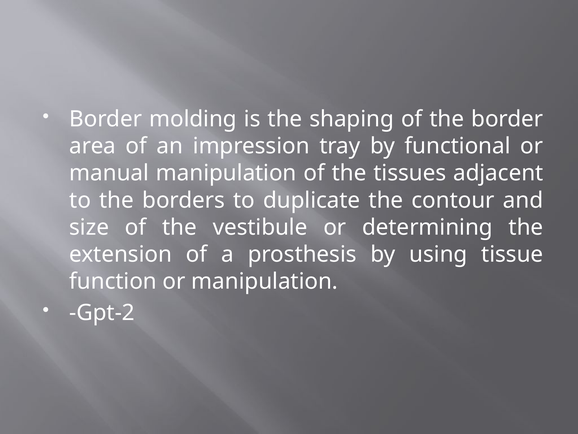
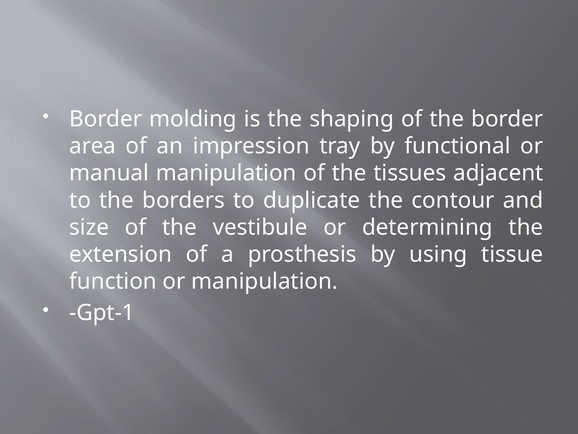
Gpt-2: Gpt-2 -> Gpt-1 (102, 312)
